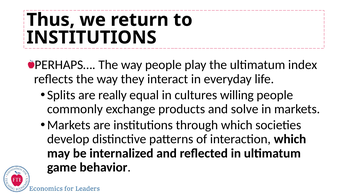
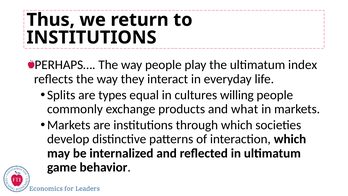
really: really -> types (112, 95)
solve: solve -> what (245, 109)
